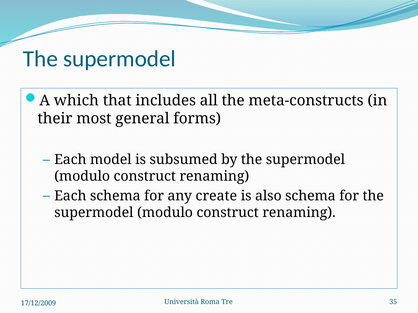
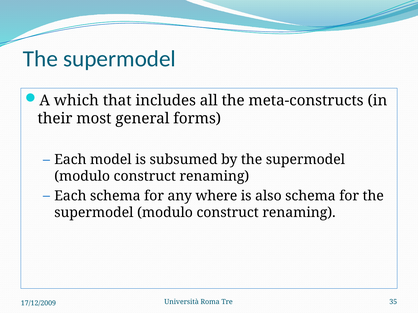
create: create -> where (216, 196)
